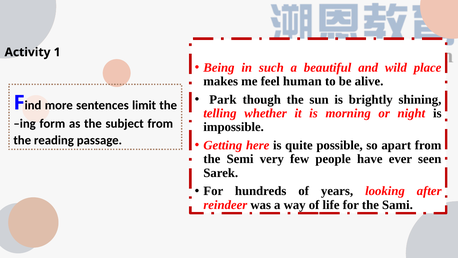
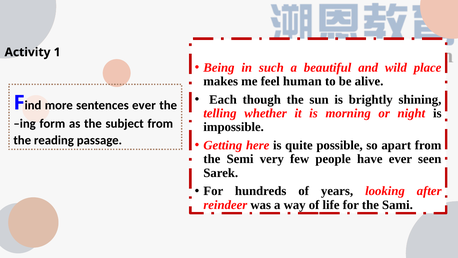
Park: Park -> Each (223, 99)
sentences limit: limit -> ever (144, 105)
